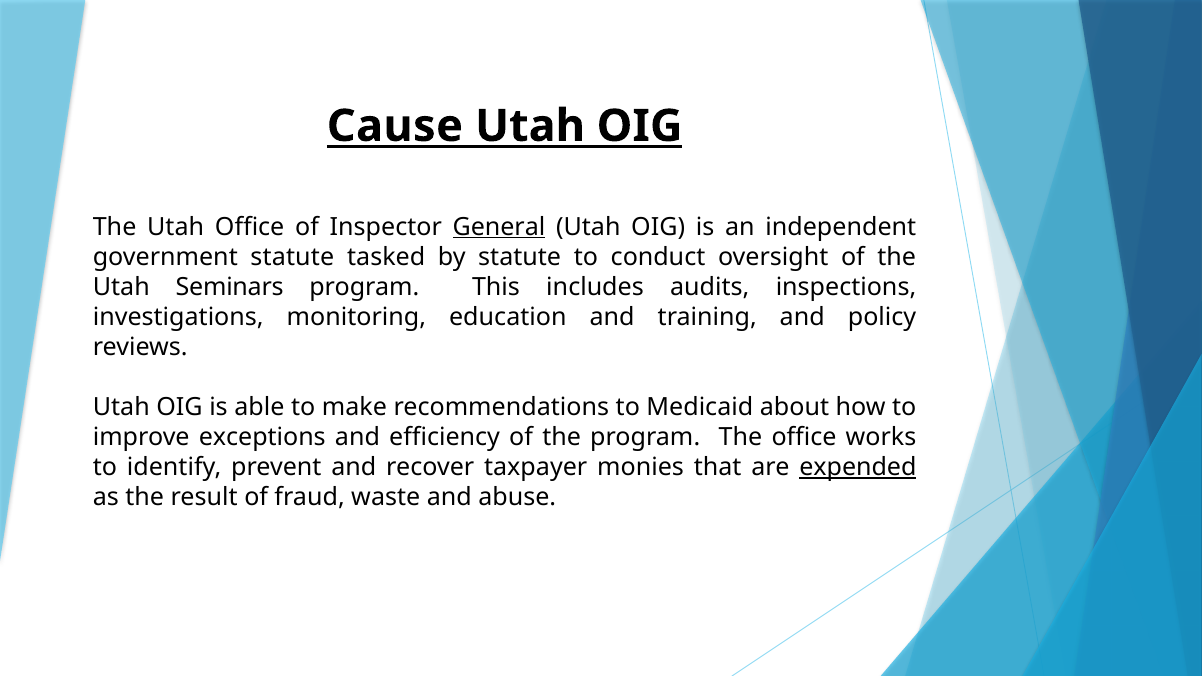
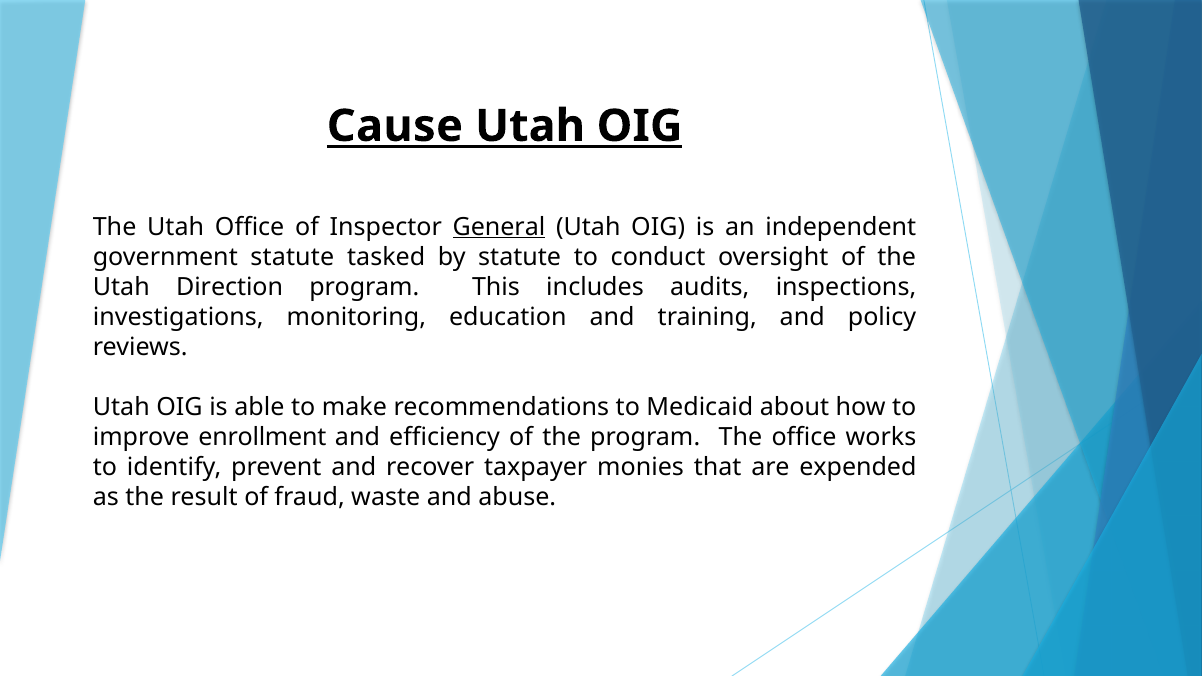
Seminars: Seminars -> Direction (230, 287)
exceptions: exceptions -> enrollment (262, 437)
expended underline: present -> none (858, 467)
